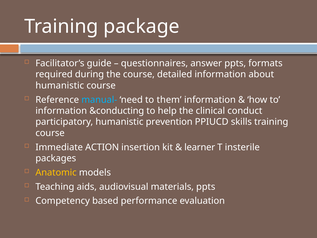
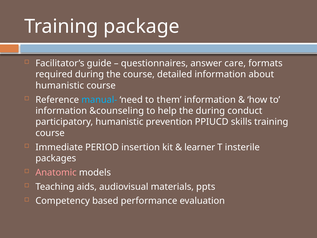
answer ppts: ppts -> care (235, 63)
&conducting: &conducting -> &counseling (117, 111)
the clinical: clinical -> during (210, 111)
ACTION: ACTION -> PERIOD (102, 147)
Anatomic colour: yellow -> pink (56, 172)
